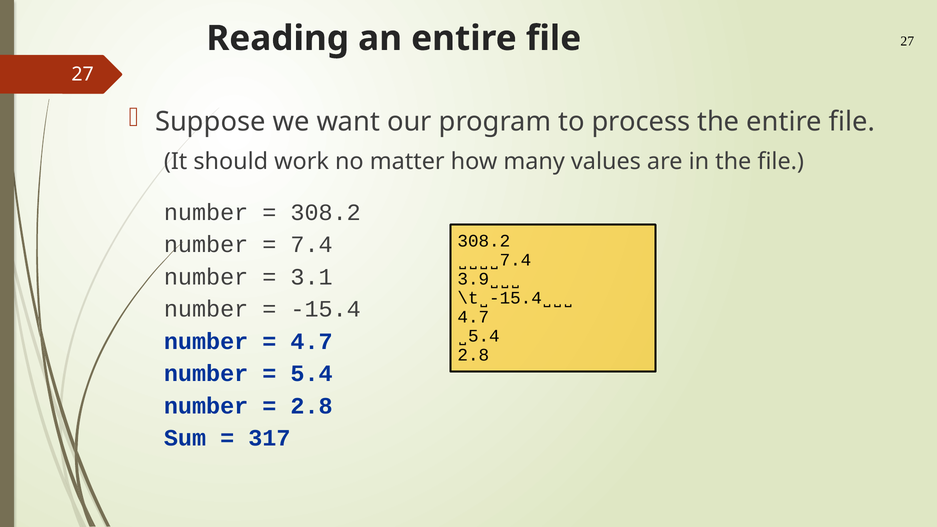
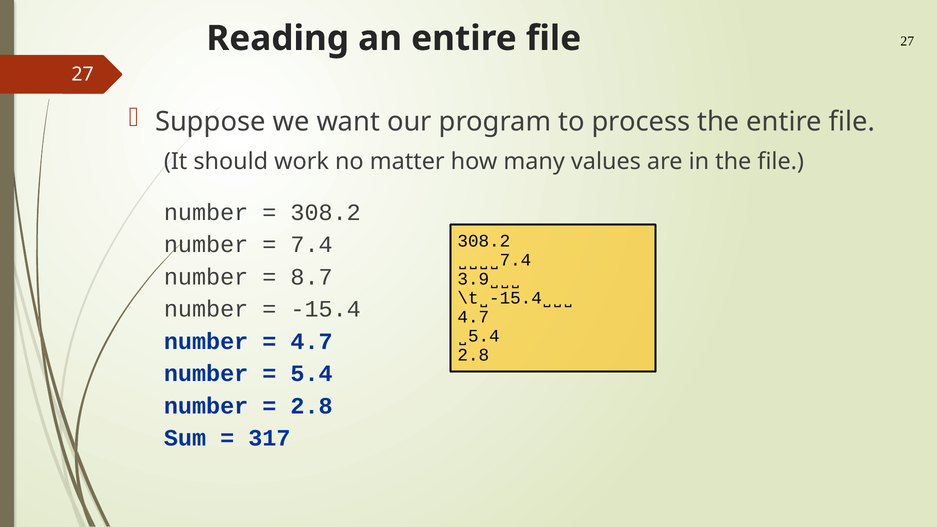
3.1: 3.1 -> 8.7 (312, 277)
